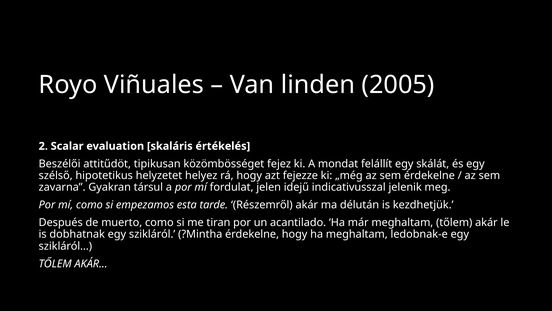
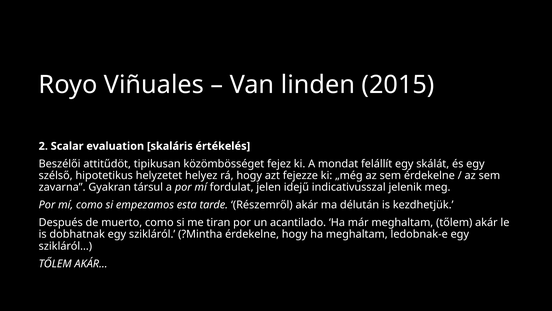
2005: 2005 -> 2015 (398, 85)
